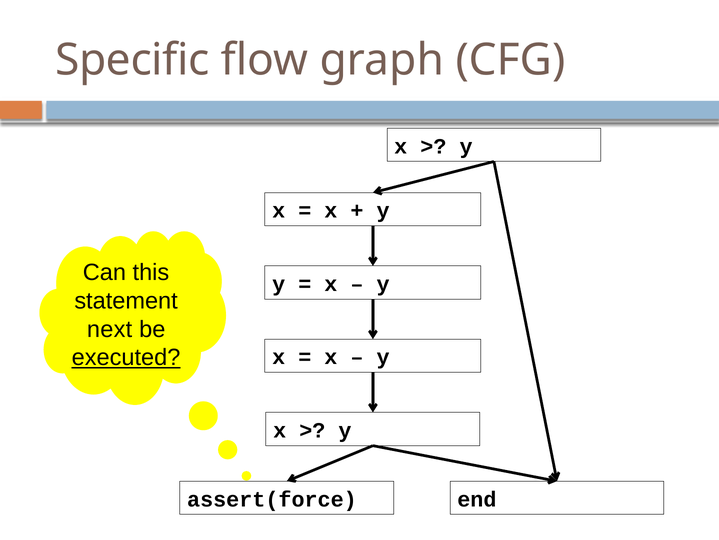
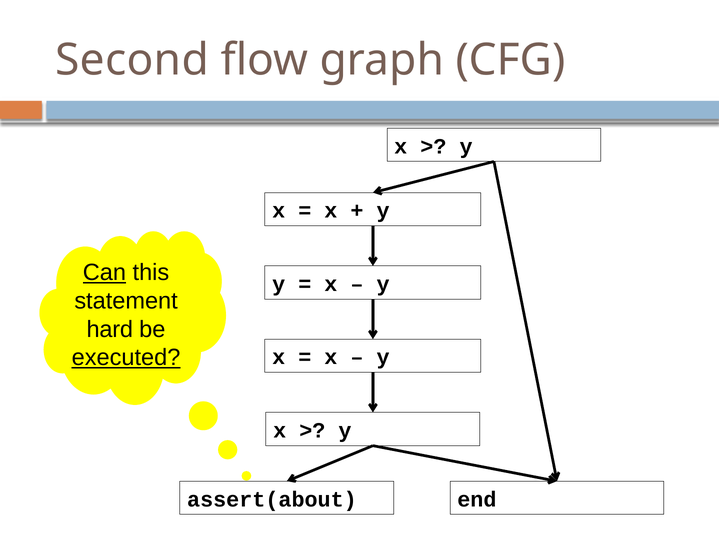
Specific: Specific -> Second (132, 60)
Can underline: none -> present (104, 273)
next: next -> hard (110, 329)
assert(force: assert(force -> assert(about (272, 499)
